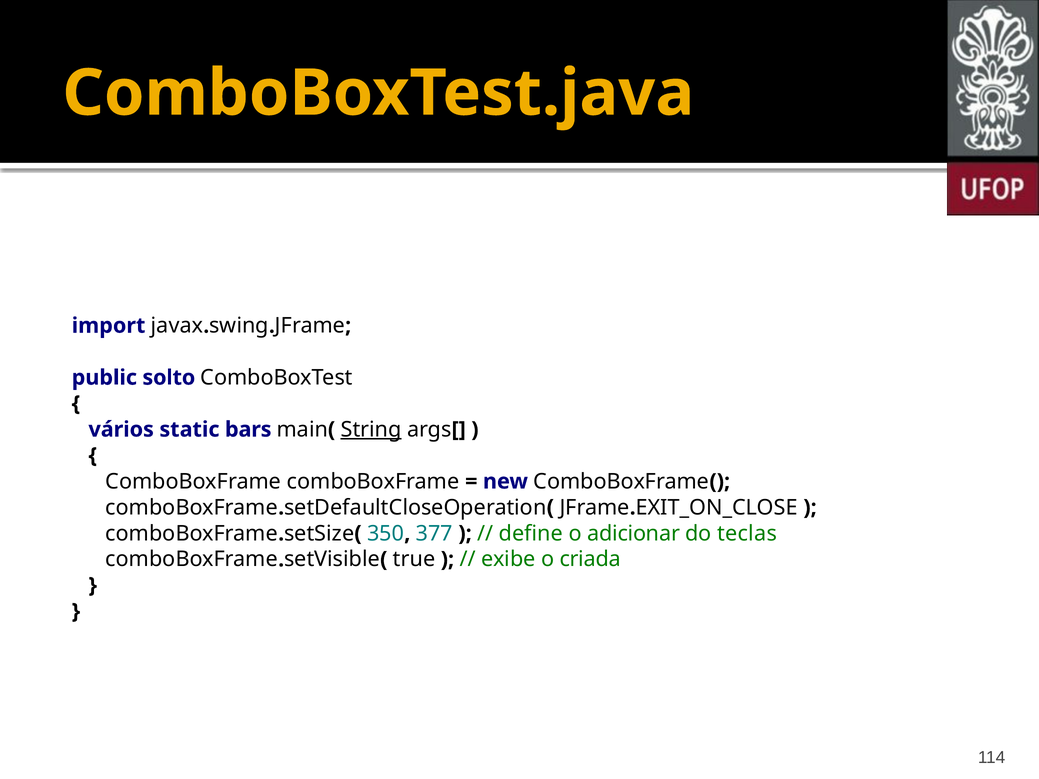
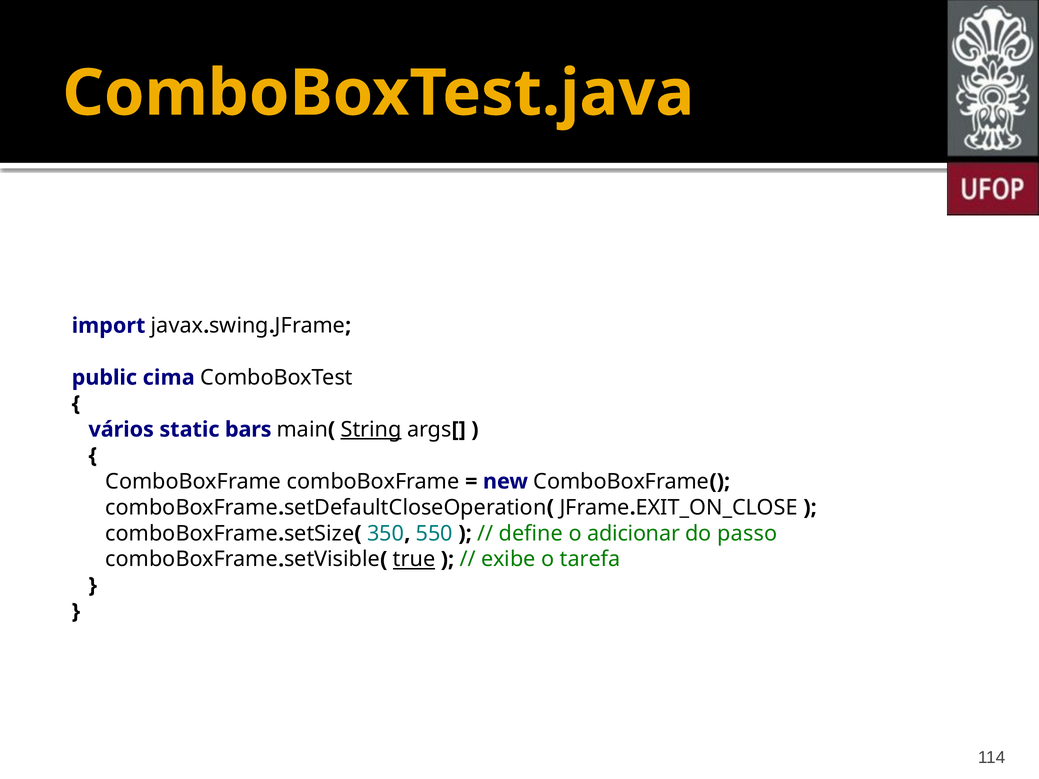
solto: solto -> cima (169, 378)
377: 377 -> 550 (434, 534)
teclas: teclas -> passo (747, 534)
true underline: none -> present (414, 560)
criada: criada -> tarefa (590, 560)
